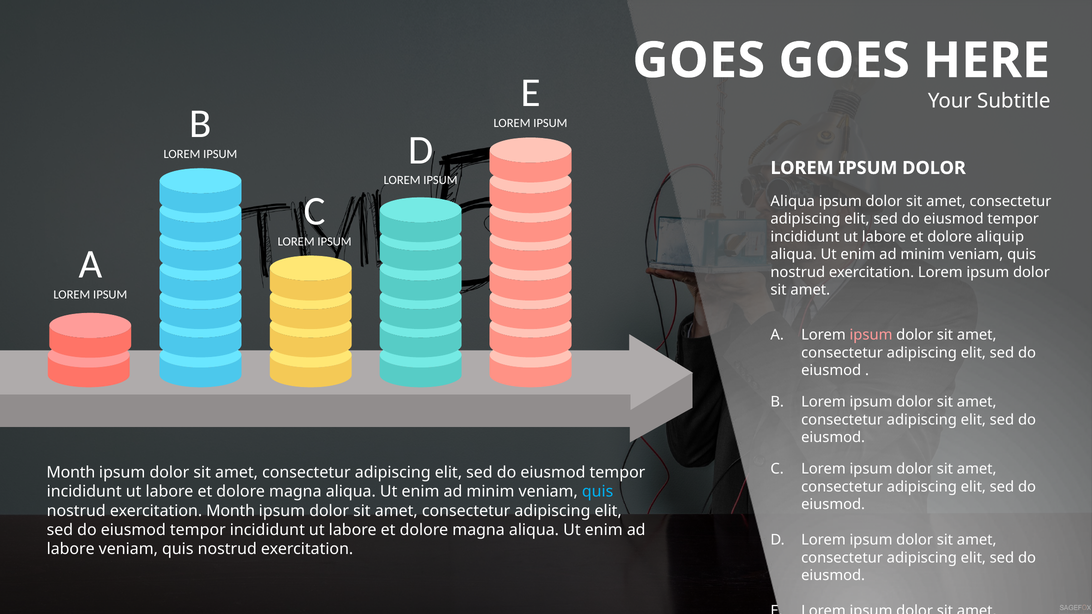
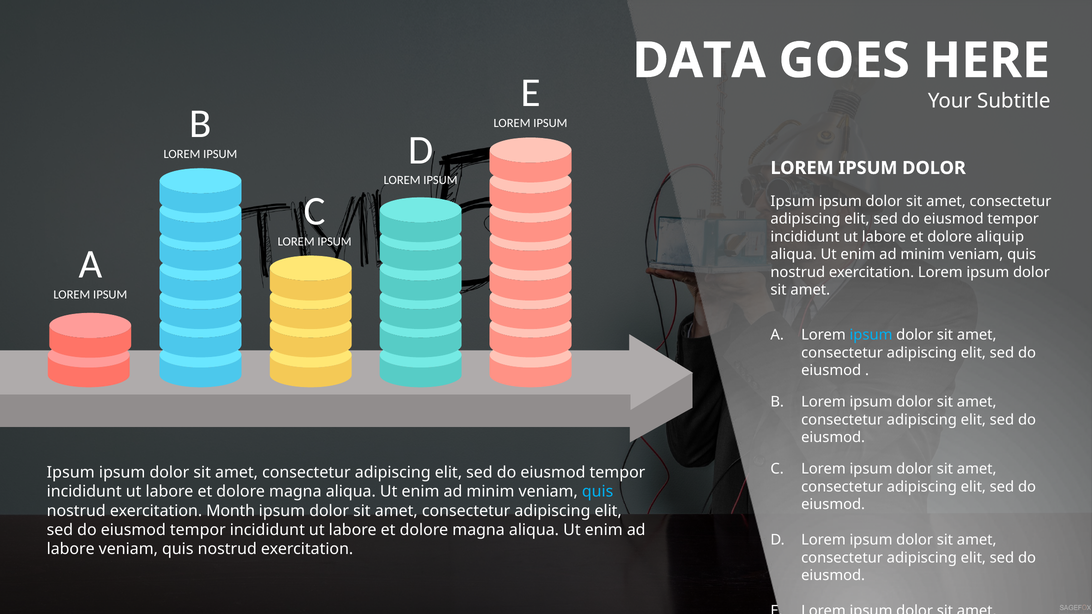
GOES: GOES -> DATA (699, 61)
Aliqua: Aliqua -> Ipsum (793, 201)
ipsum colour: pink -> light blue (871, 335)
Month: Month -> Ipsum (71, 473)
